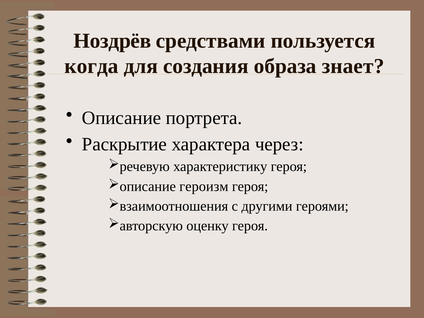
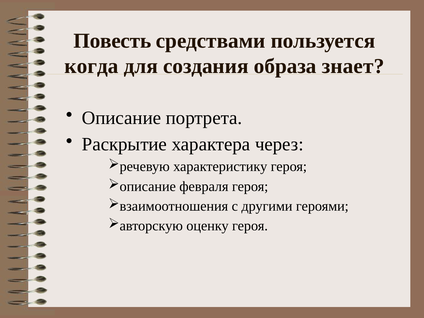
Ноздрёв: Ноздрёв -> Повесть (112, 41)
героизм: героизм -> февраля (204, 186)
